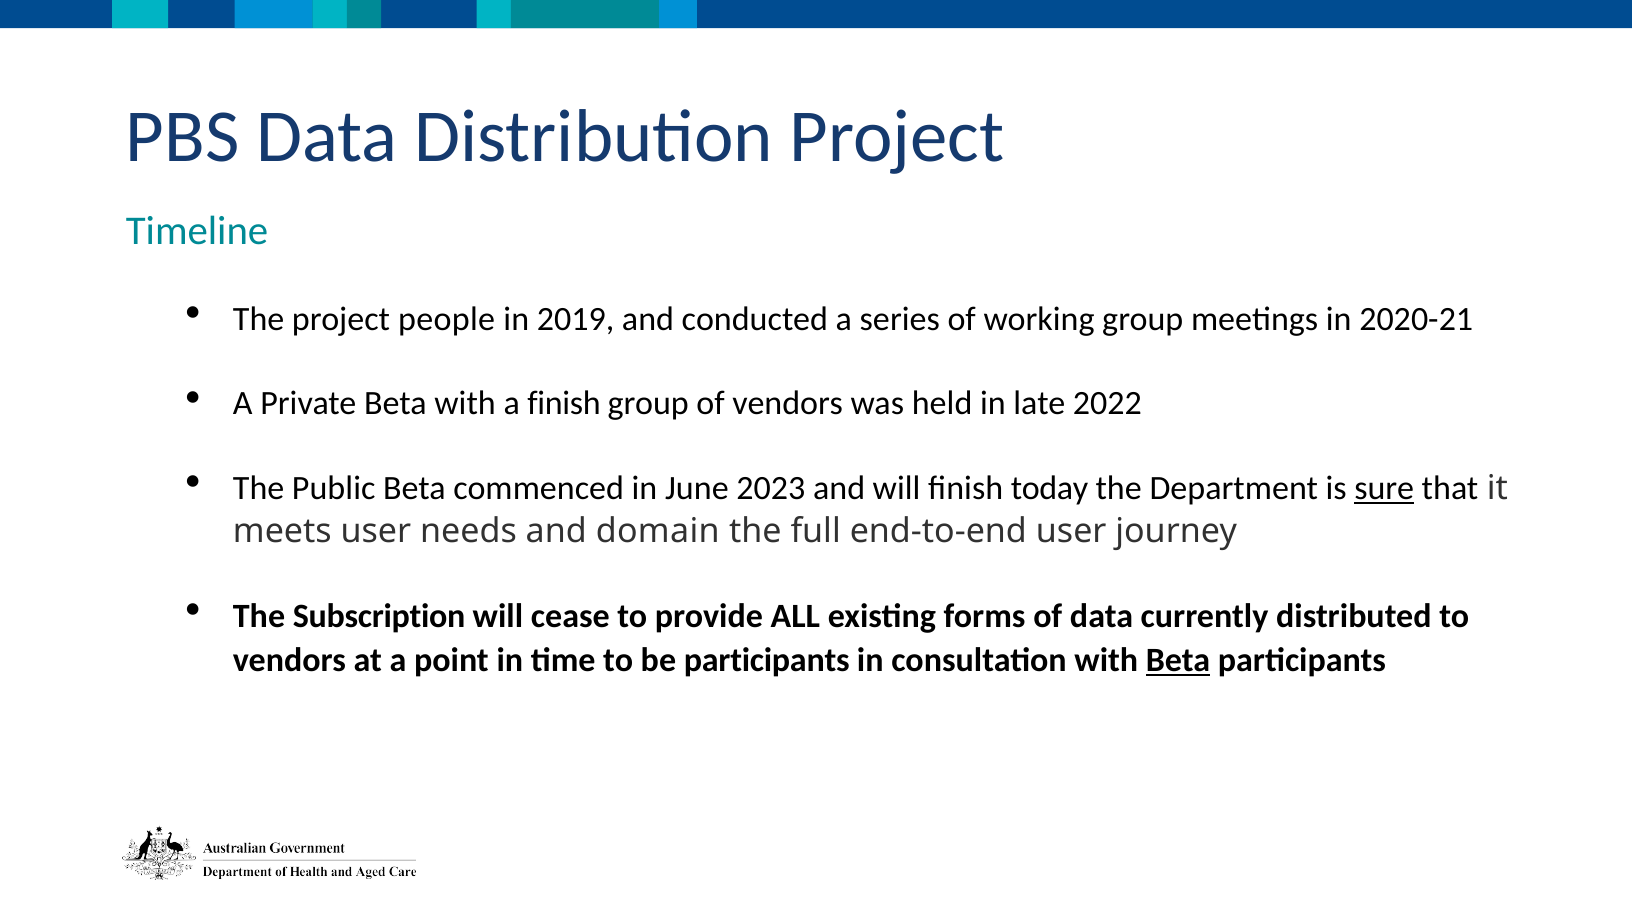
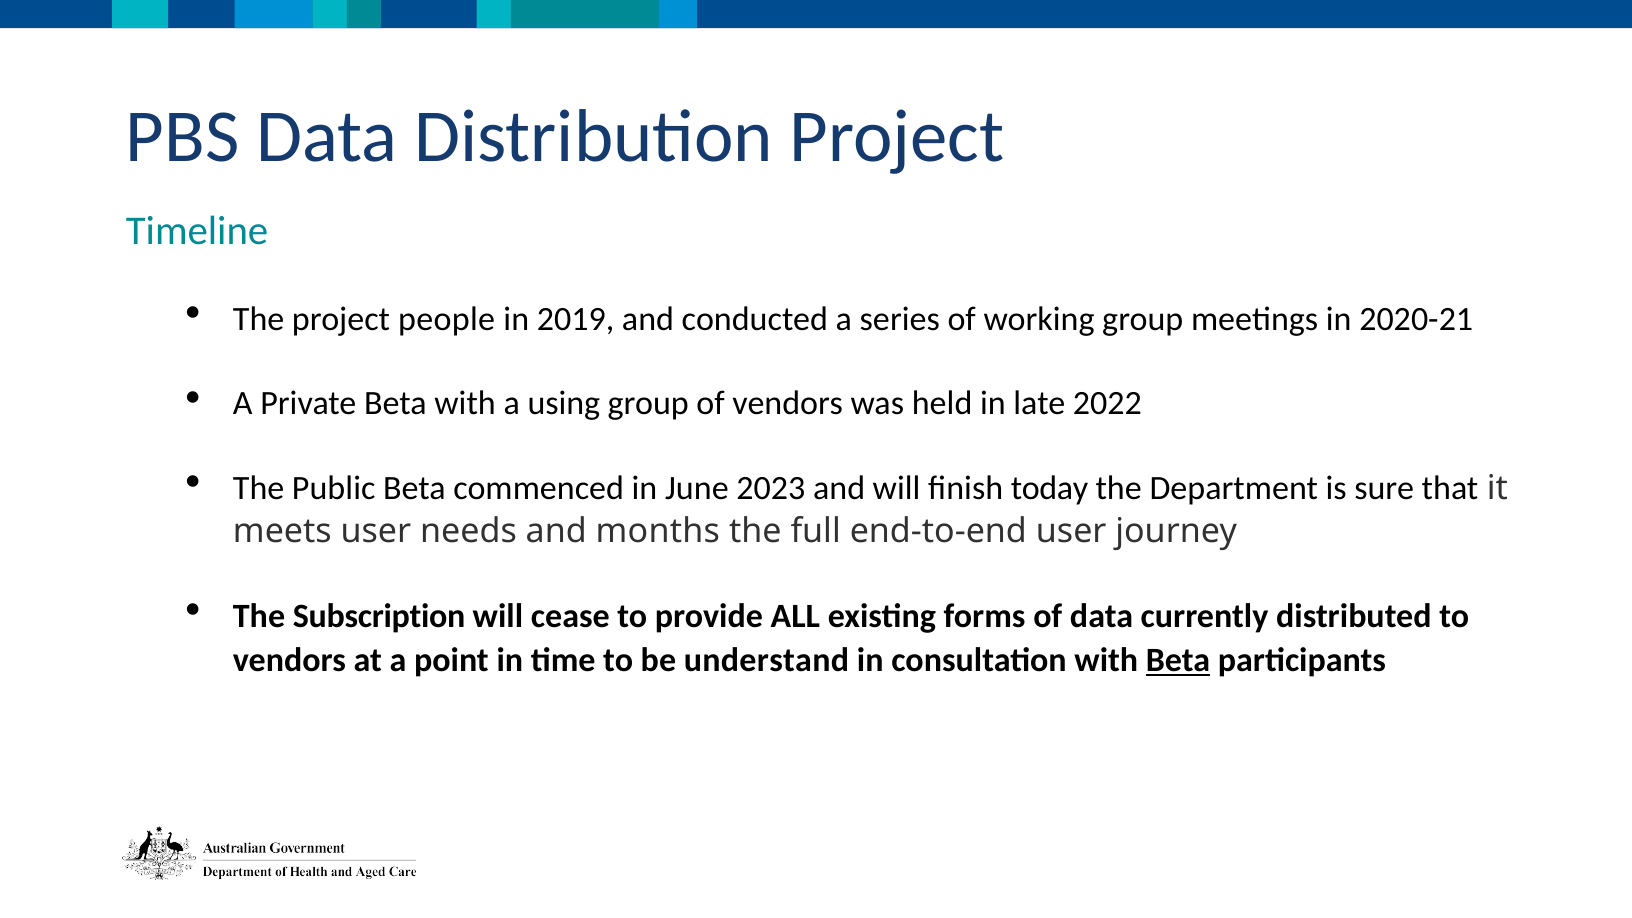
a finish: finish -> using (564, 404)
sure underline: present -> none (1384, 488)
domain: domain -> months (658, 532)
be participants: participants -> understand (766, 660)
